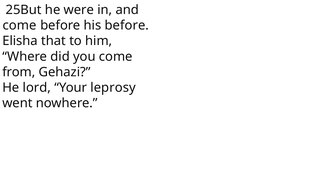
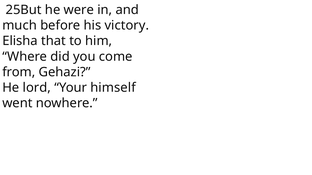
come: come -> much (20, 25)
his before: before -> victory (127, 25)
leprosy: leprosy -> himself (113, 88)
